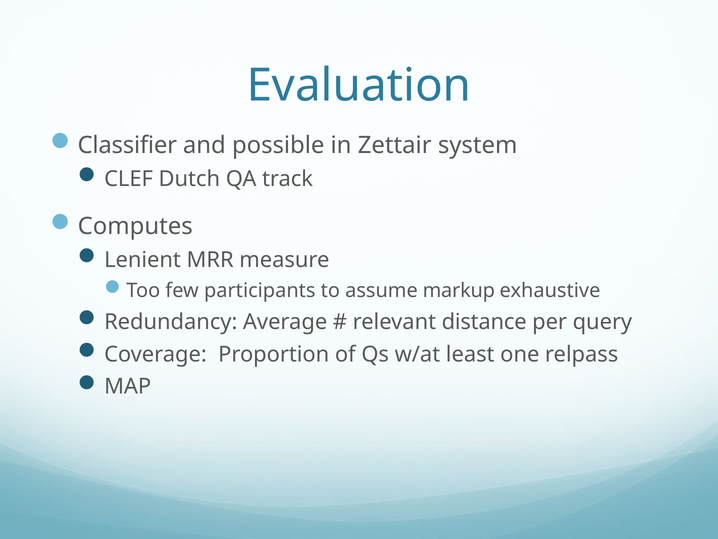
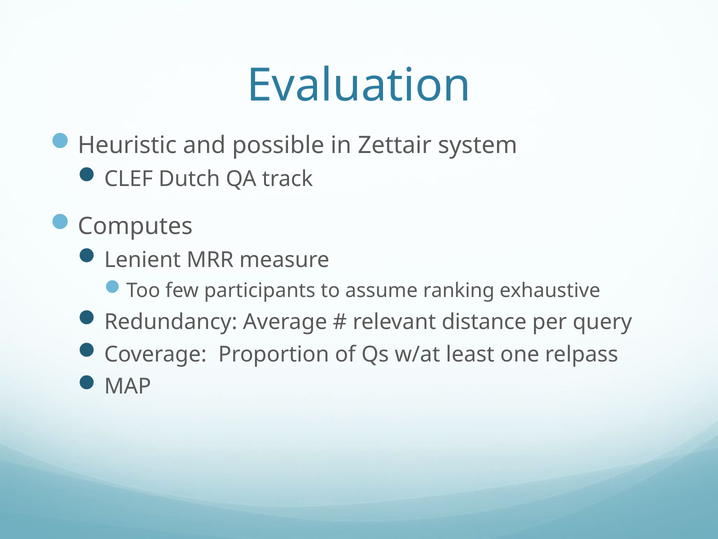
Classifier: Classifier -> Heuristic (127, 145)
markup: markup -> ranking (459, 291)
